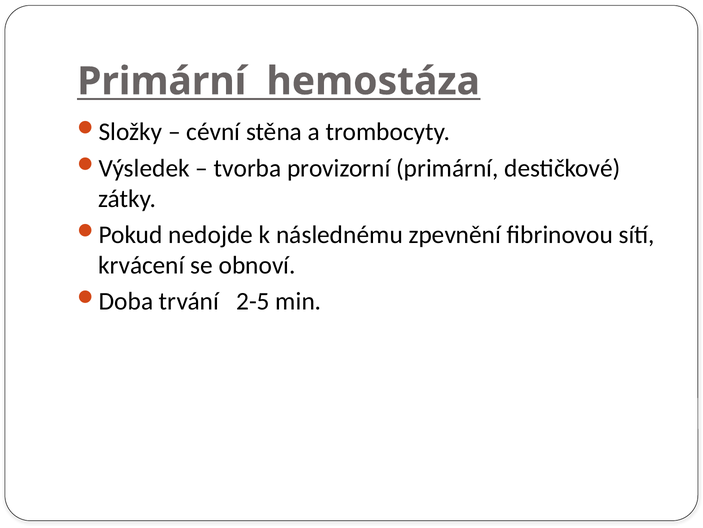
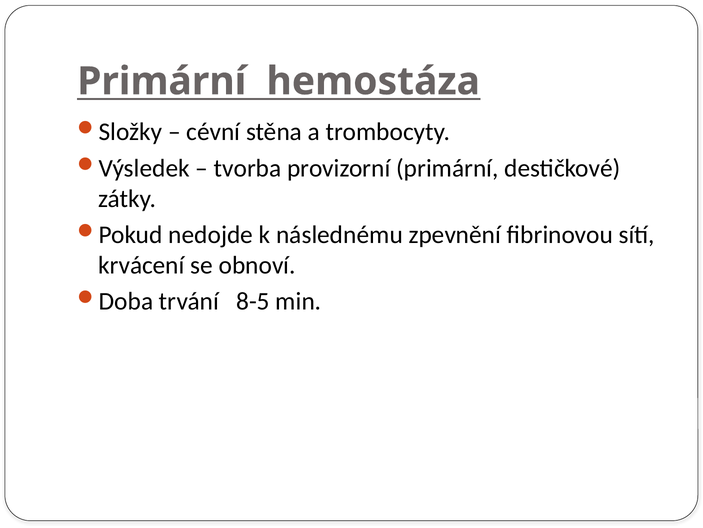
2-5: 2-5 -> 8-5 (253, 301)
